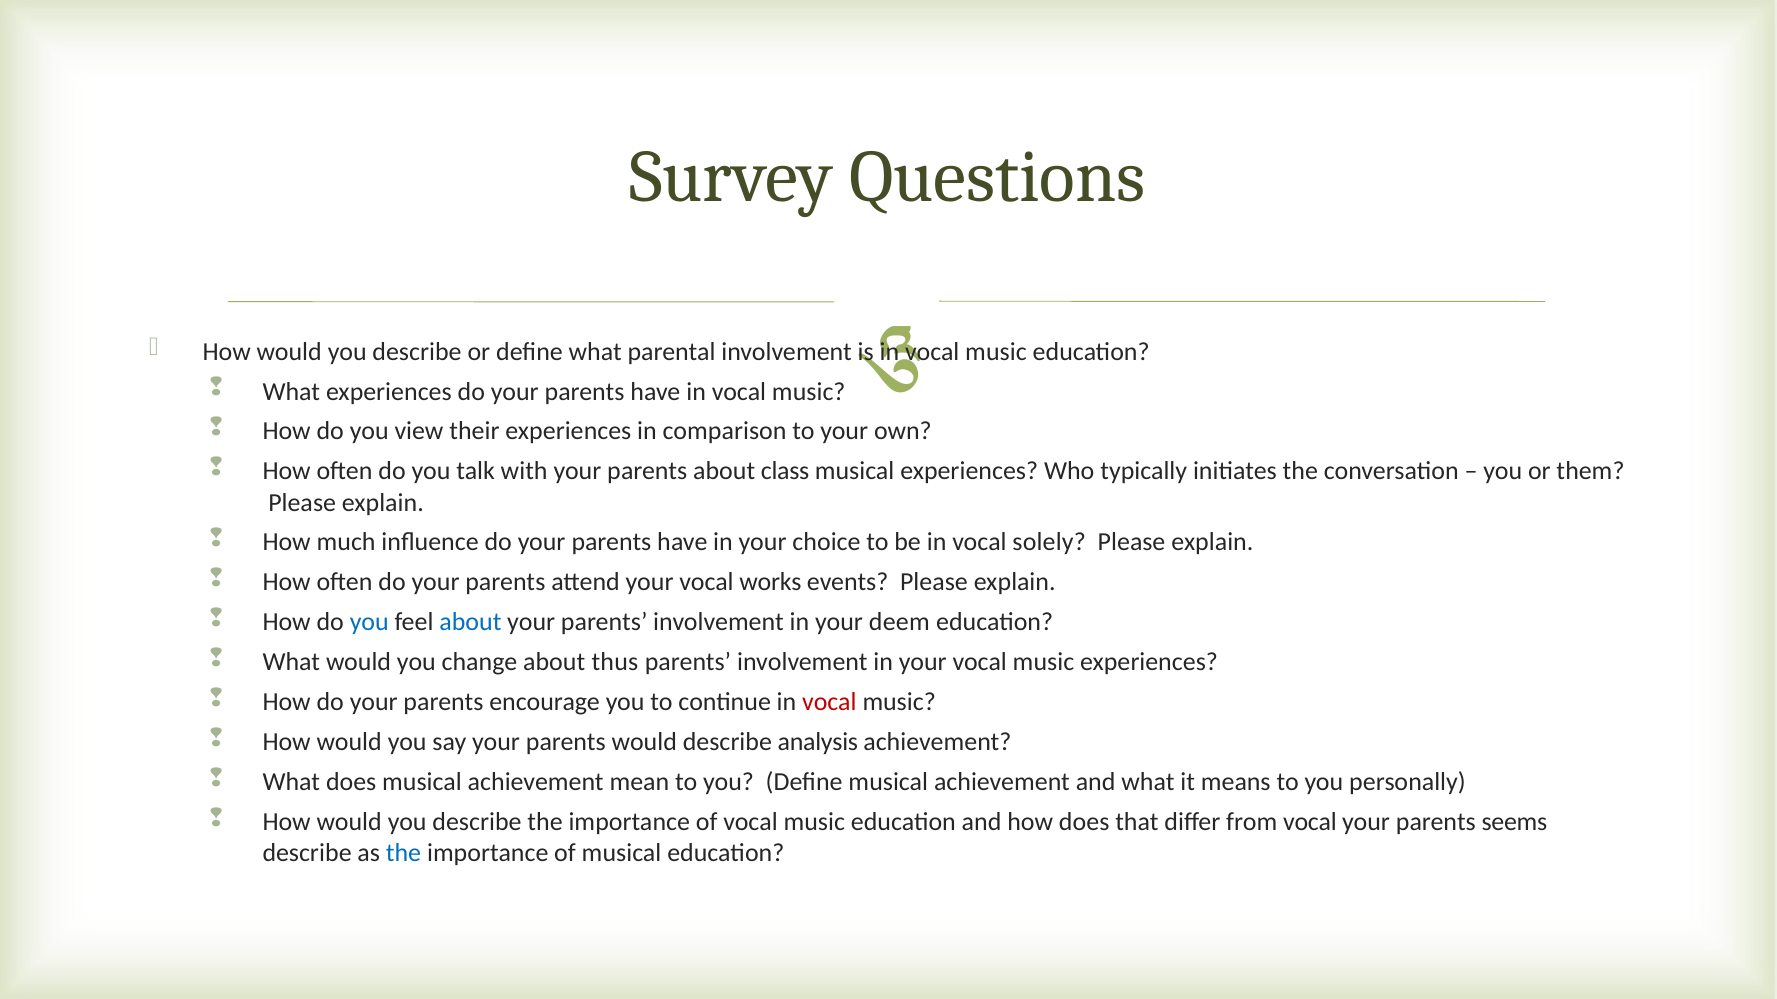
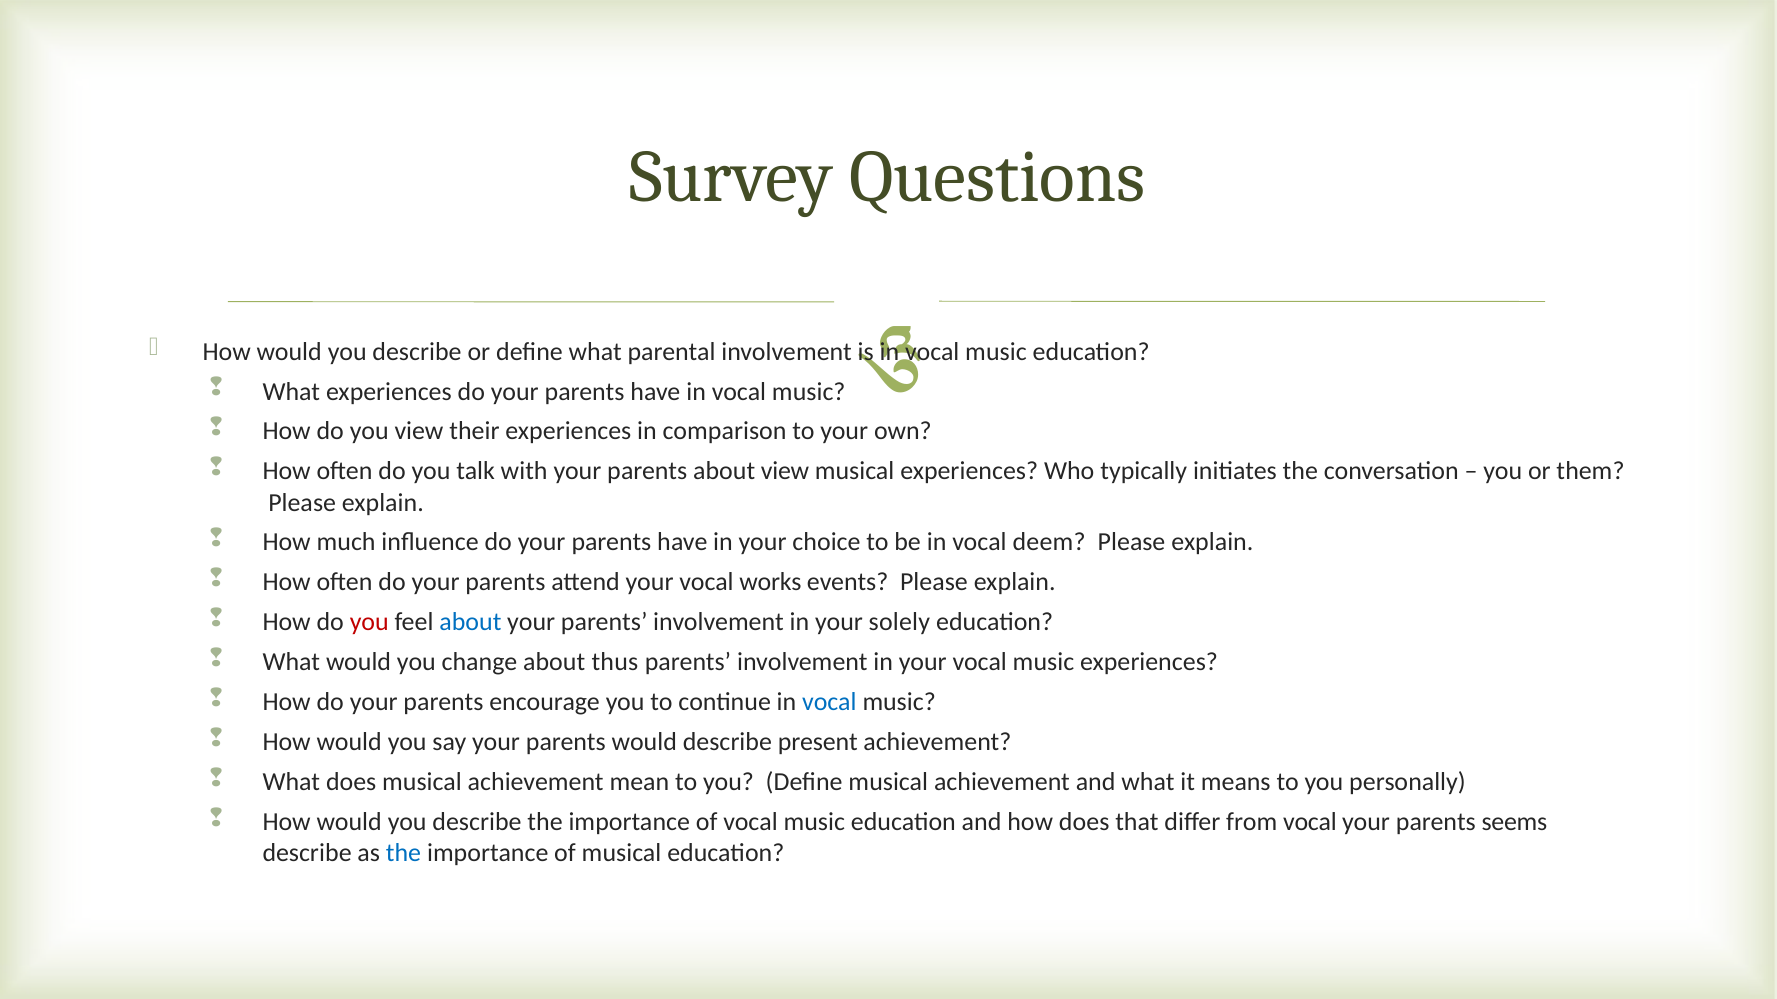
about class: class -> view (785, 472)
solely: solely -> deem (1049, 543)
you colour: blue -> red (369, 623)
deem: deem -> solely (899, 623)
vocal colour: red -> blue (829, 703)
analysis: analysis -> present (818, 743)
